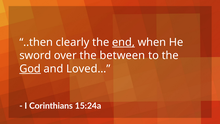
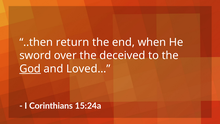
clearly: clearly -> return (73, 42)
end underline: present -> none (123, 42)
between: between -> deceived (122, 55)
